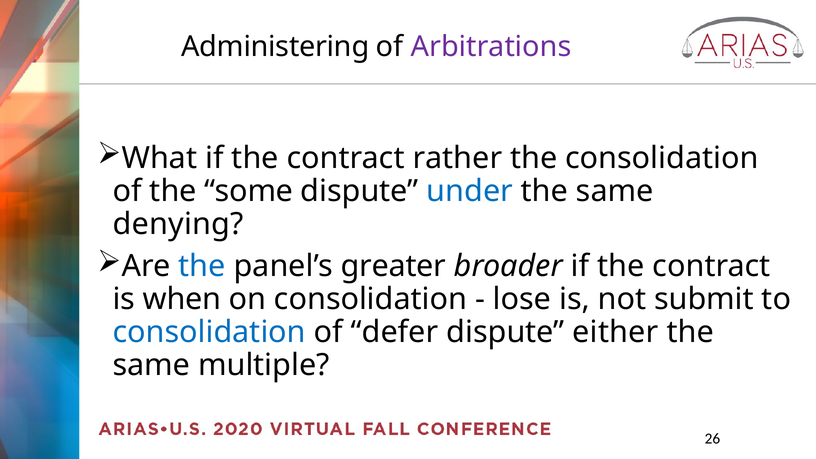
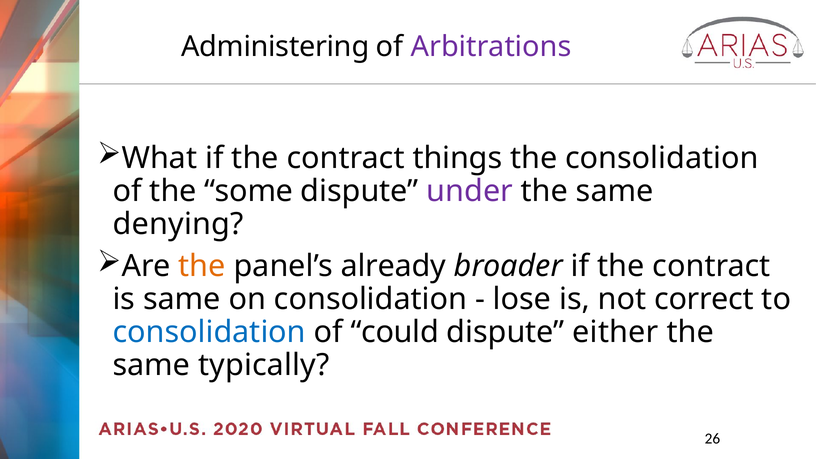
rather: rather -> things (458, 158)
under colour: blue -> purple (470, 191)
the colour: blue -> orange (202, 266)
greater: greater -> already (393, 266)
is when: when -> same (182, 299)
submit: submit -> correct (704, 299)
defer: defer -> could (395, 332)
multiple: multiple -> typically (264, 365)
